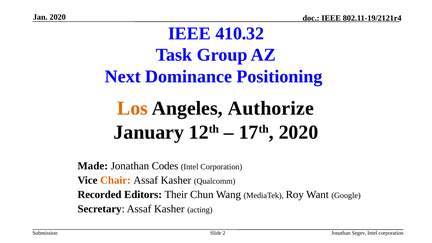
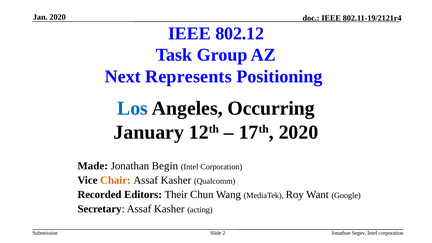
410.32: 410.32 -> 802.12 (240, 33)
Dominance: Dominance -> Represents (189, 77)
Los colour: orange -> blue (133, 108)
Authorize: Authorize -> Occurring (271, 108)
Codes: Codes -> Begin (165, 166)
